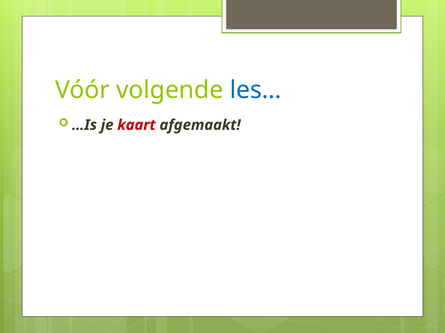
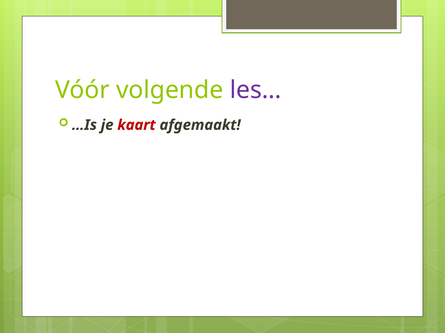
les… colour: blue -> purple (256, 90)
